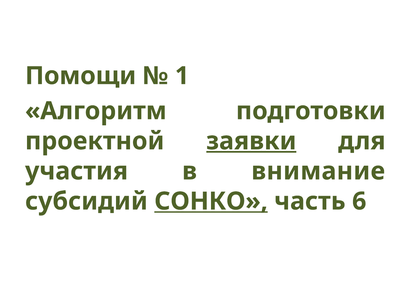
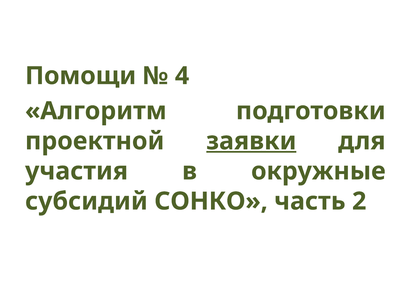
1: 1 -> 4 (182, 76)
внимание: внимание -> окружные (318, 171)
СОНКО underline: present -> none (211, 201)
6: 6 -> 2 (359, 201)
